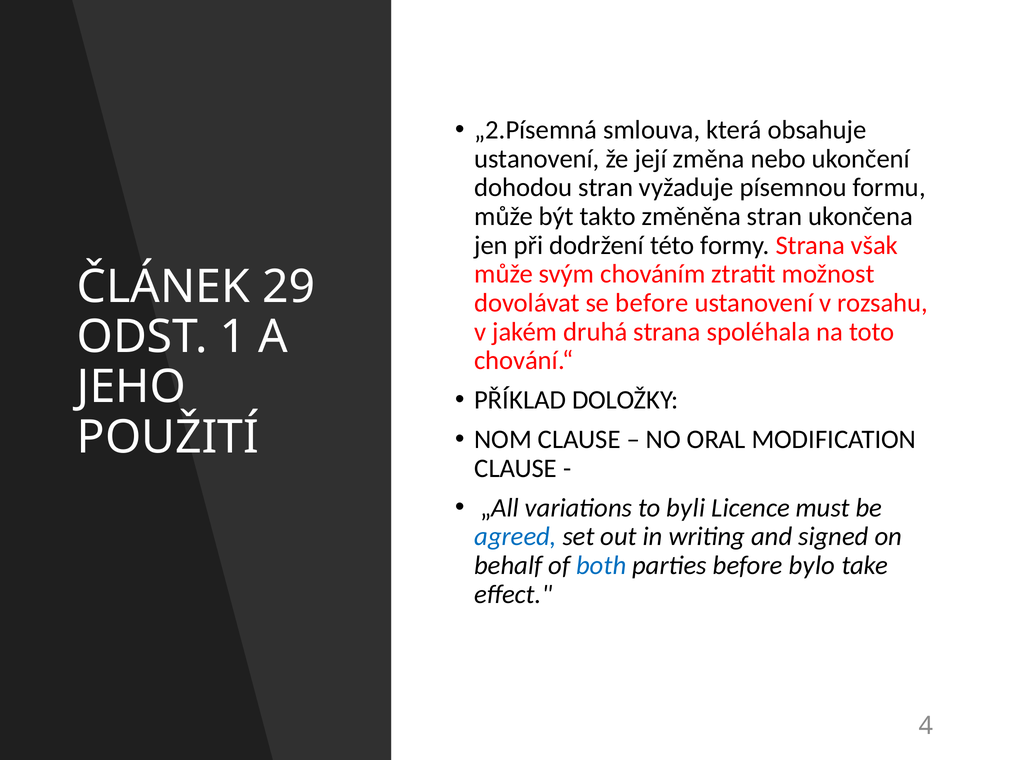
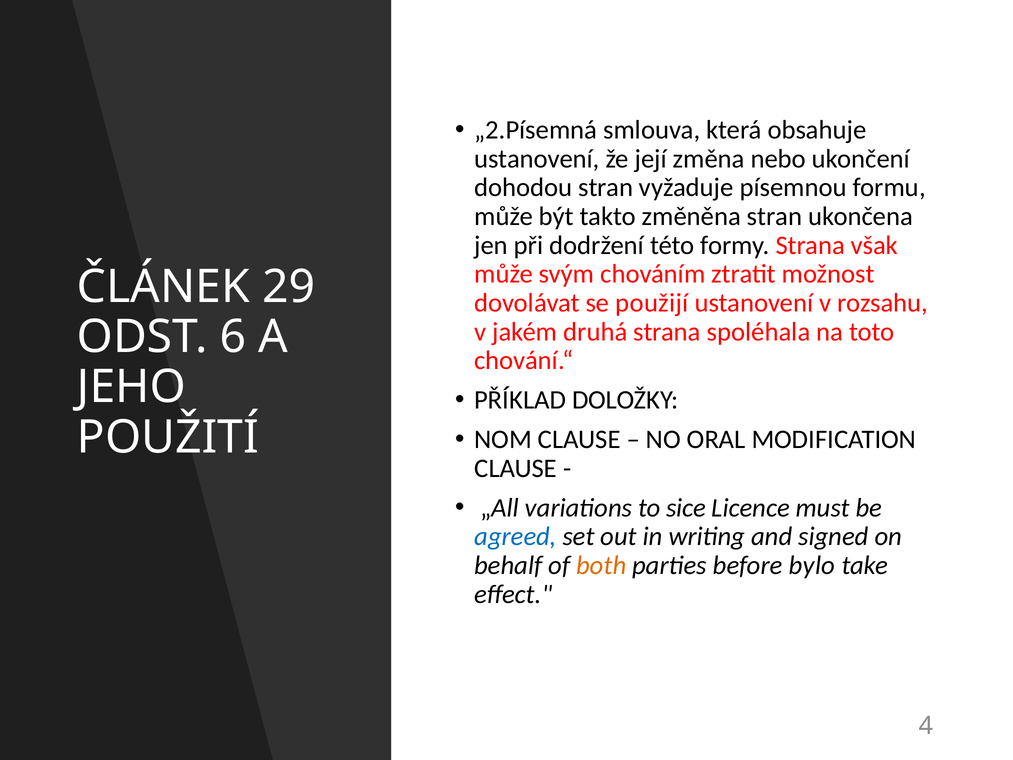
se before: before -> použijí (652, 303)
1: 1 -> 6 (233, 337)
byli: byli -> sice (686, 508)
both colour: blue -> orange (601, 565)
